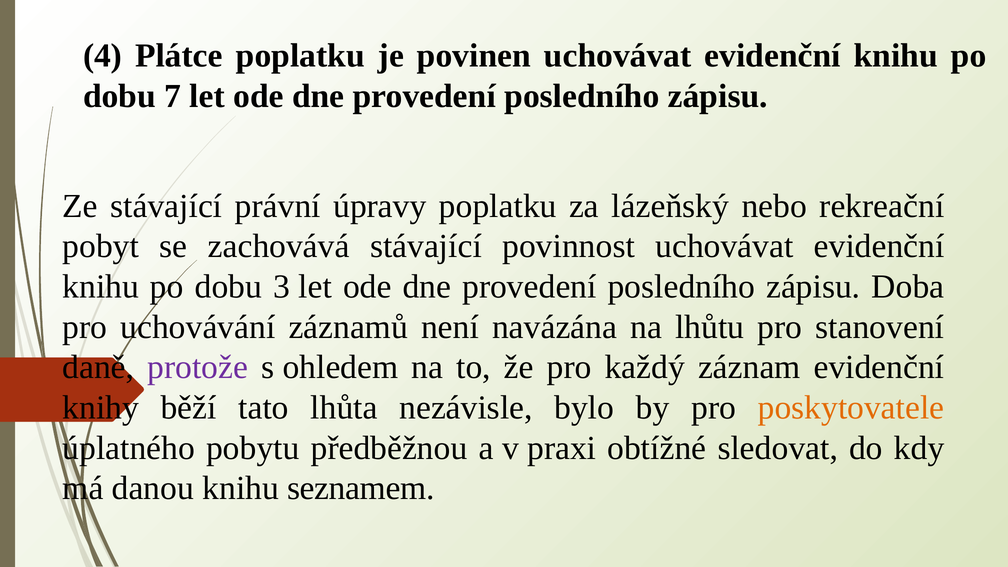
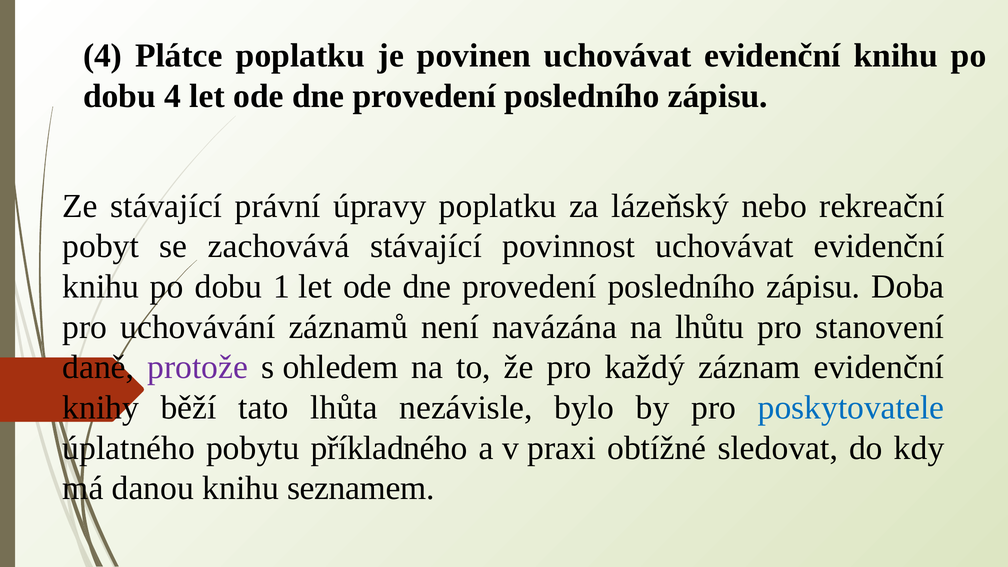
dobu 7: 7 -> 4 (173, 96)
3: 3 -> 1 (282, 287)
poskytovatele colour: orange -> blue (851, 408)
předběžnou: předběžnou -> příkladného (389, 448)
